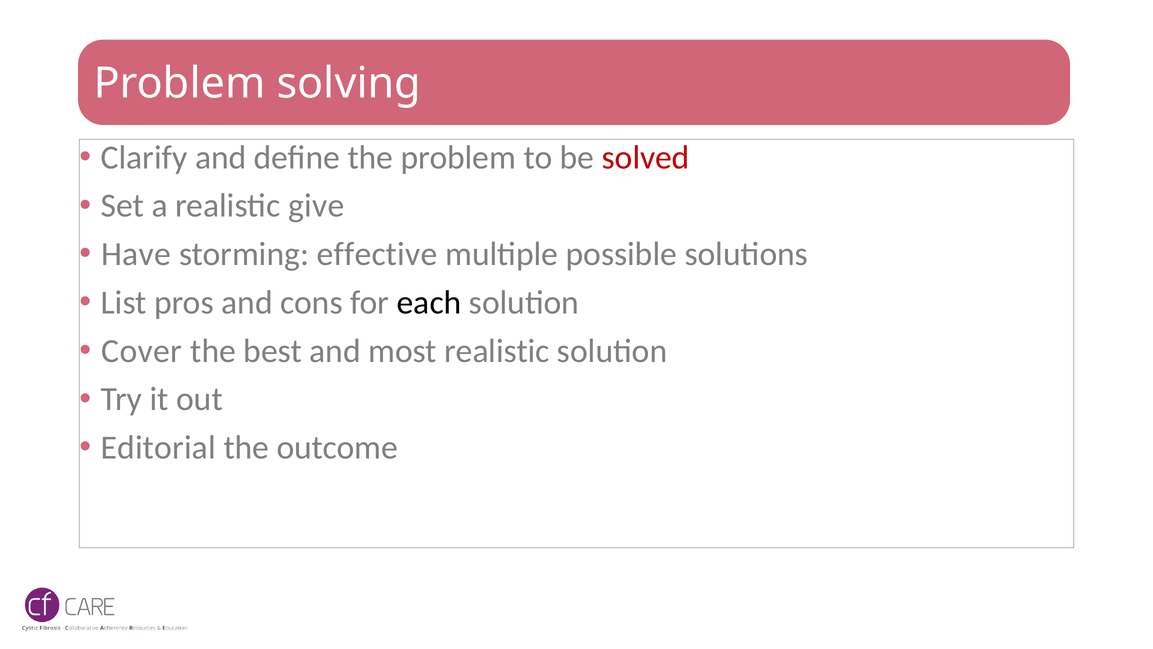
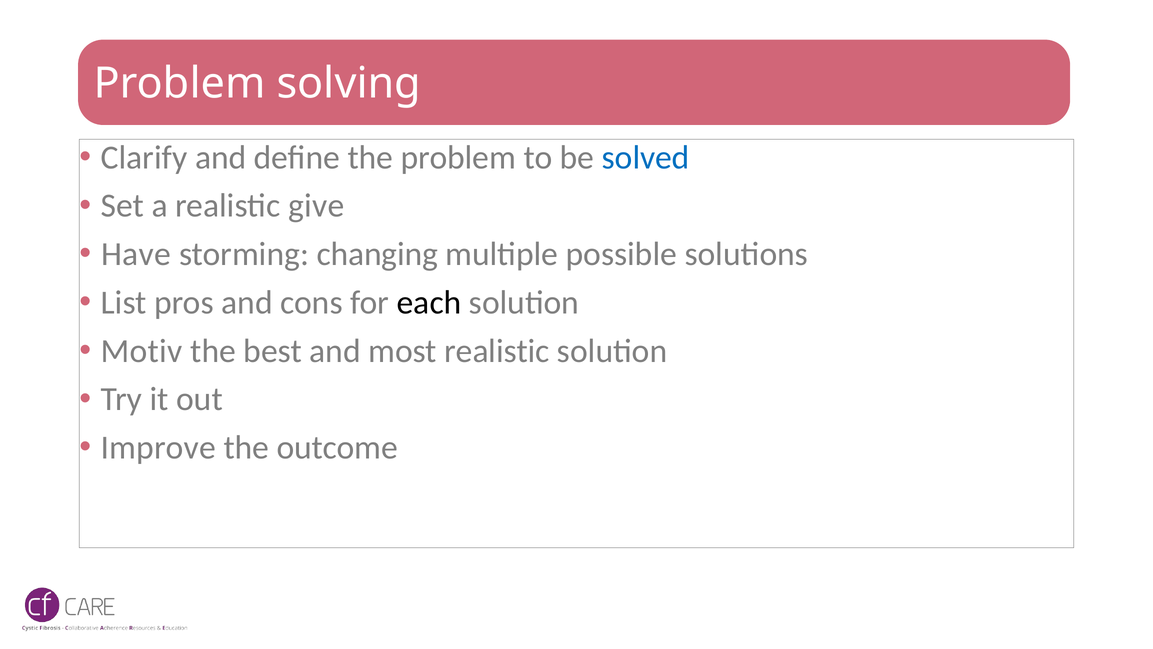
solved colour: red -> blue (646, 157)
effective: effective -> changing (377, 254)
Cover: Cover -> Motiv (142, 351)
Editorial: Editorial -> Improve (158, 447)
